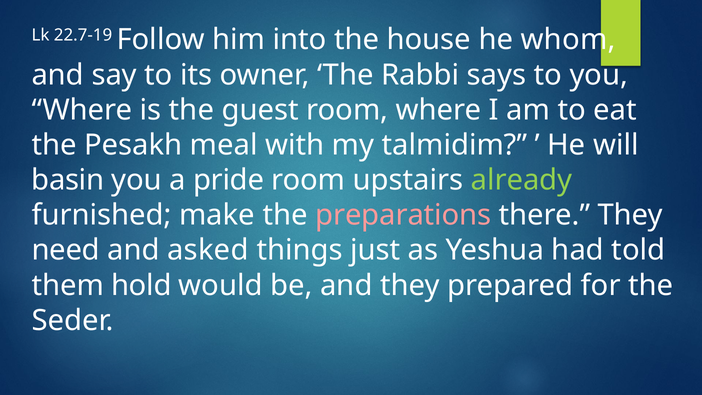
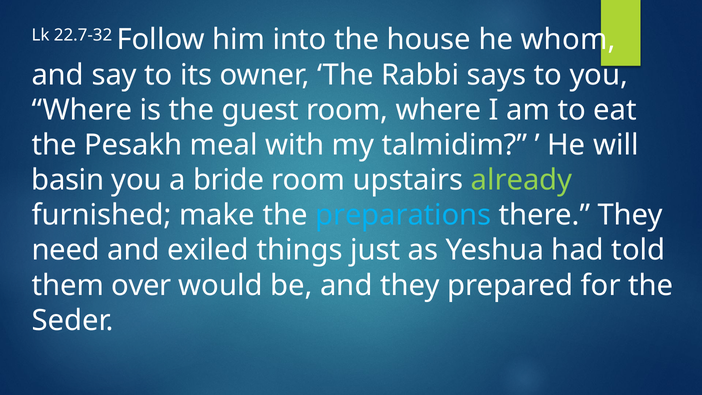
22.7-19: 22.7-19 -> 22.7-32 (83, 35)
pride: pride -> bride (229, 180)
preparations colour: pink -> light blue (403, 215)
asked: asked -> exiled (208, 250)
hold: hold -> over (141, 285)
